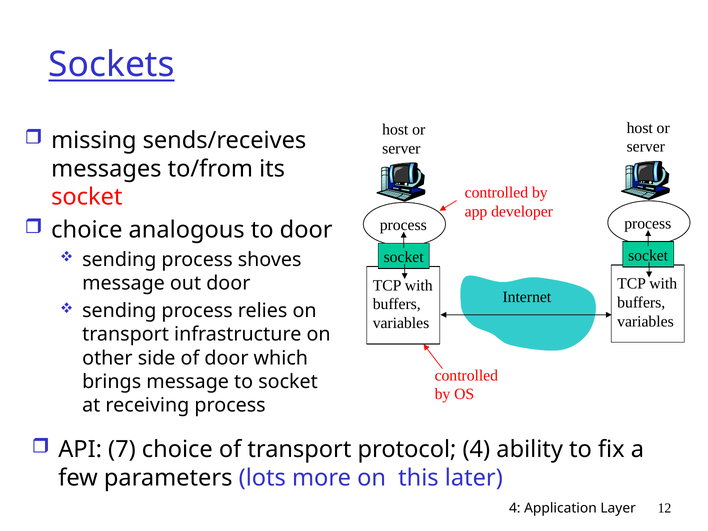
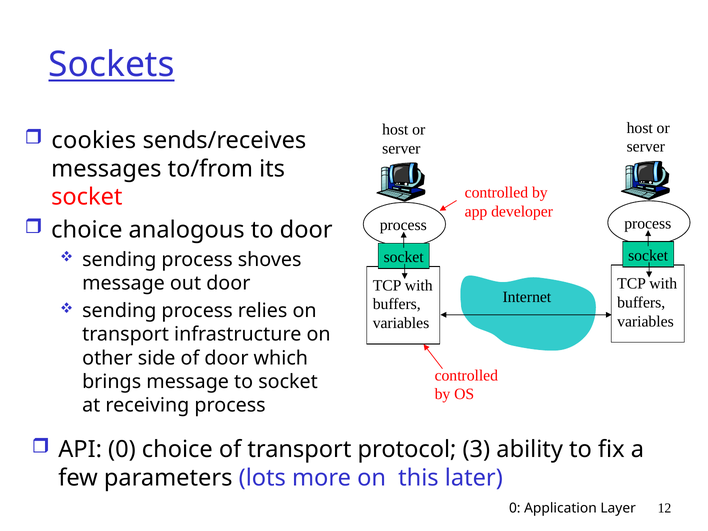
missing: missing -> cookies (94, 140)
API 7: 7 -> 0 (122, 449)
protocol 4: 4 -> 3 (476, 449)
4: 4 -> 0 (515, 508)
